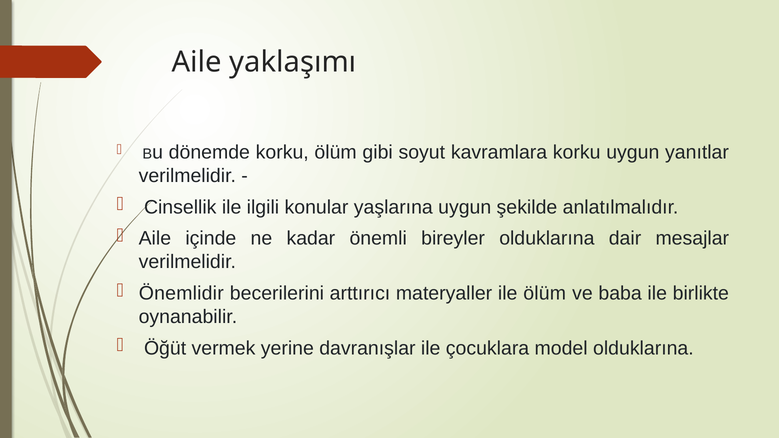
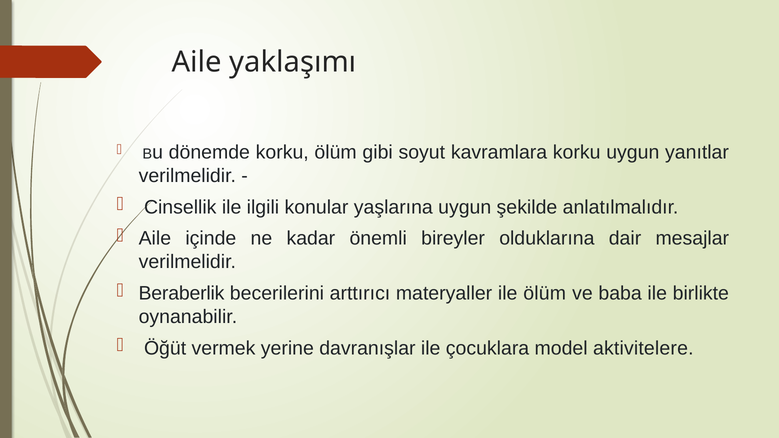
Önemlidir: Önemlidir -> Beraberlik (182, 294)
model olduklarına: olduklarına -> aktivitelere (643, 348)
